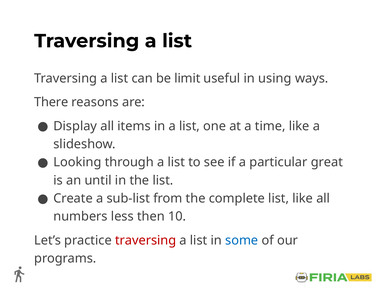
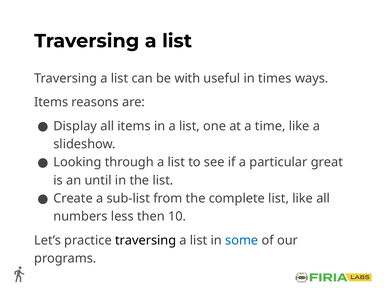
limit: limit -> with (187, 78)
using: using -> times (275, 78)
There: There -> Items (51, 102)
traversing colour: red -> black (146, 240)
